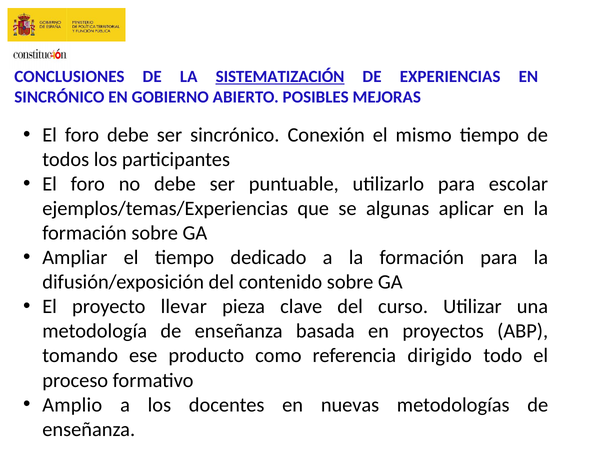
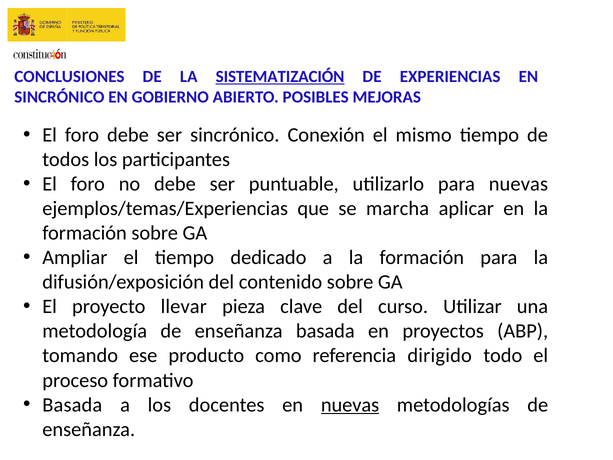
para escolar: escolar -> nuevas (518, 184)
algunas: algunas -> marcha (398, 208)
Amplio: Amplio -> Basada (72, 405)
nuevas underline: none -> present (350, 405)
